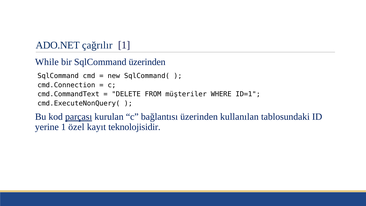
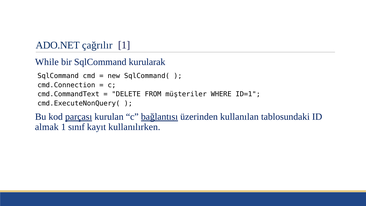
SqlCommand üzerinden: üzerinden -> kurularak (147, 62)
bağlantısı underline: none -> present (159, 117)
yerine: yerine -> almak (47, 127)
özel: özel -> sınıf (76, 127)
teknolojisidir: teknolojisidir -> kullanılırken (134, 127)
